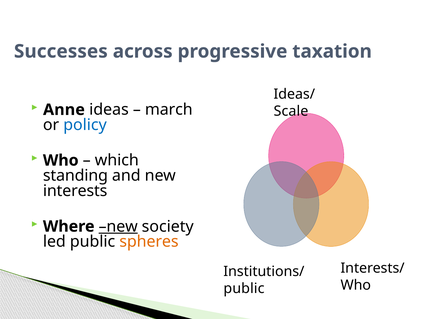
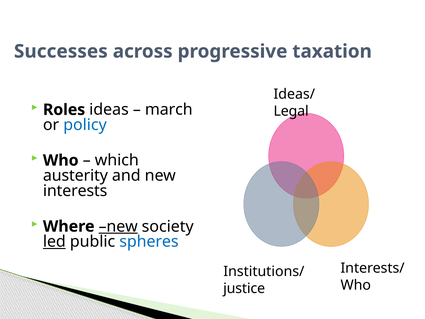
Anne: Anne -> Roles (64, 110)
Scale: Scale -> Legal (291, 111)
standing: standing -> austerity (75, 176)
led underline: none -> present (54, 242)
spheres colour: orange -> blue (149, 242)
public: public -> justice (244, 288)
